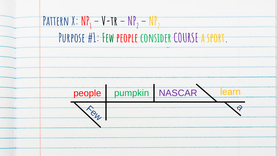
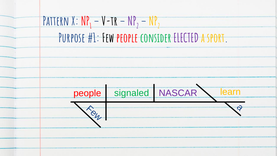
Few colour: green -> black (108, 38)
COURSE: COURSE -> ELECTED (186, 38)
pumpkin: pumpkin -> signaled (132, 93)
